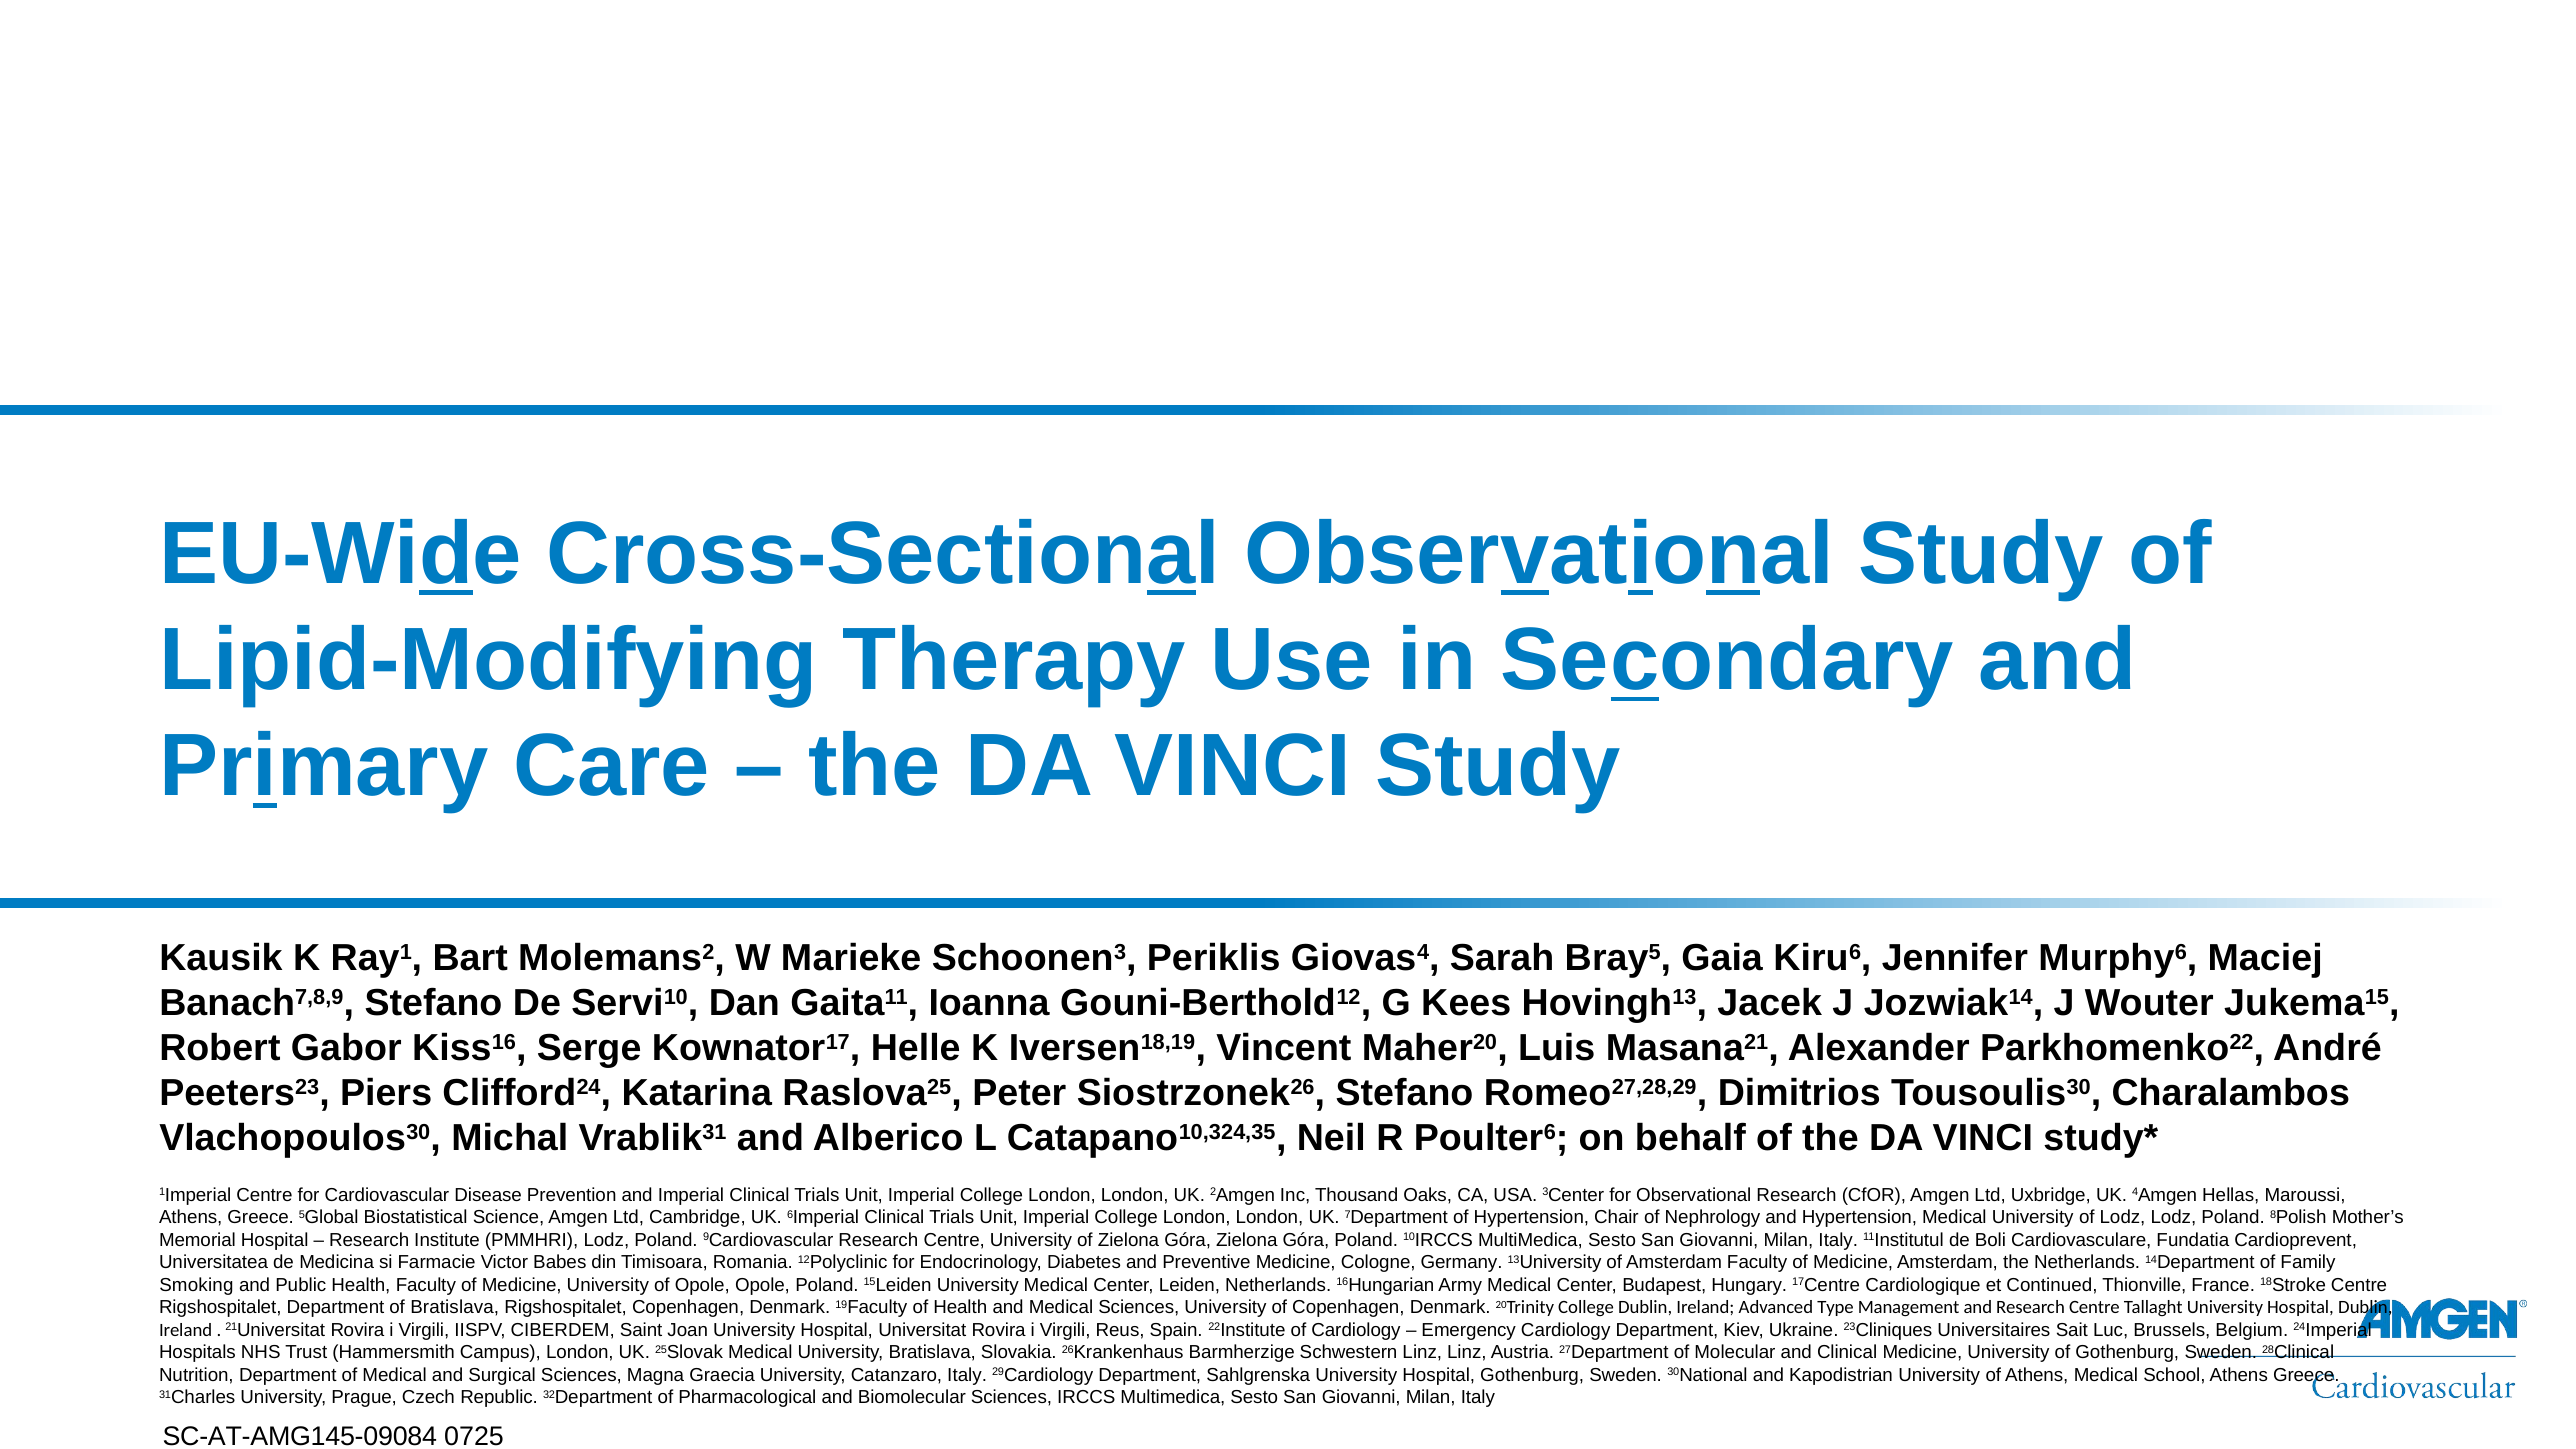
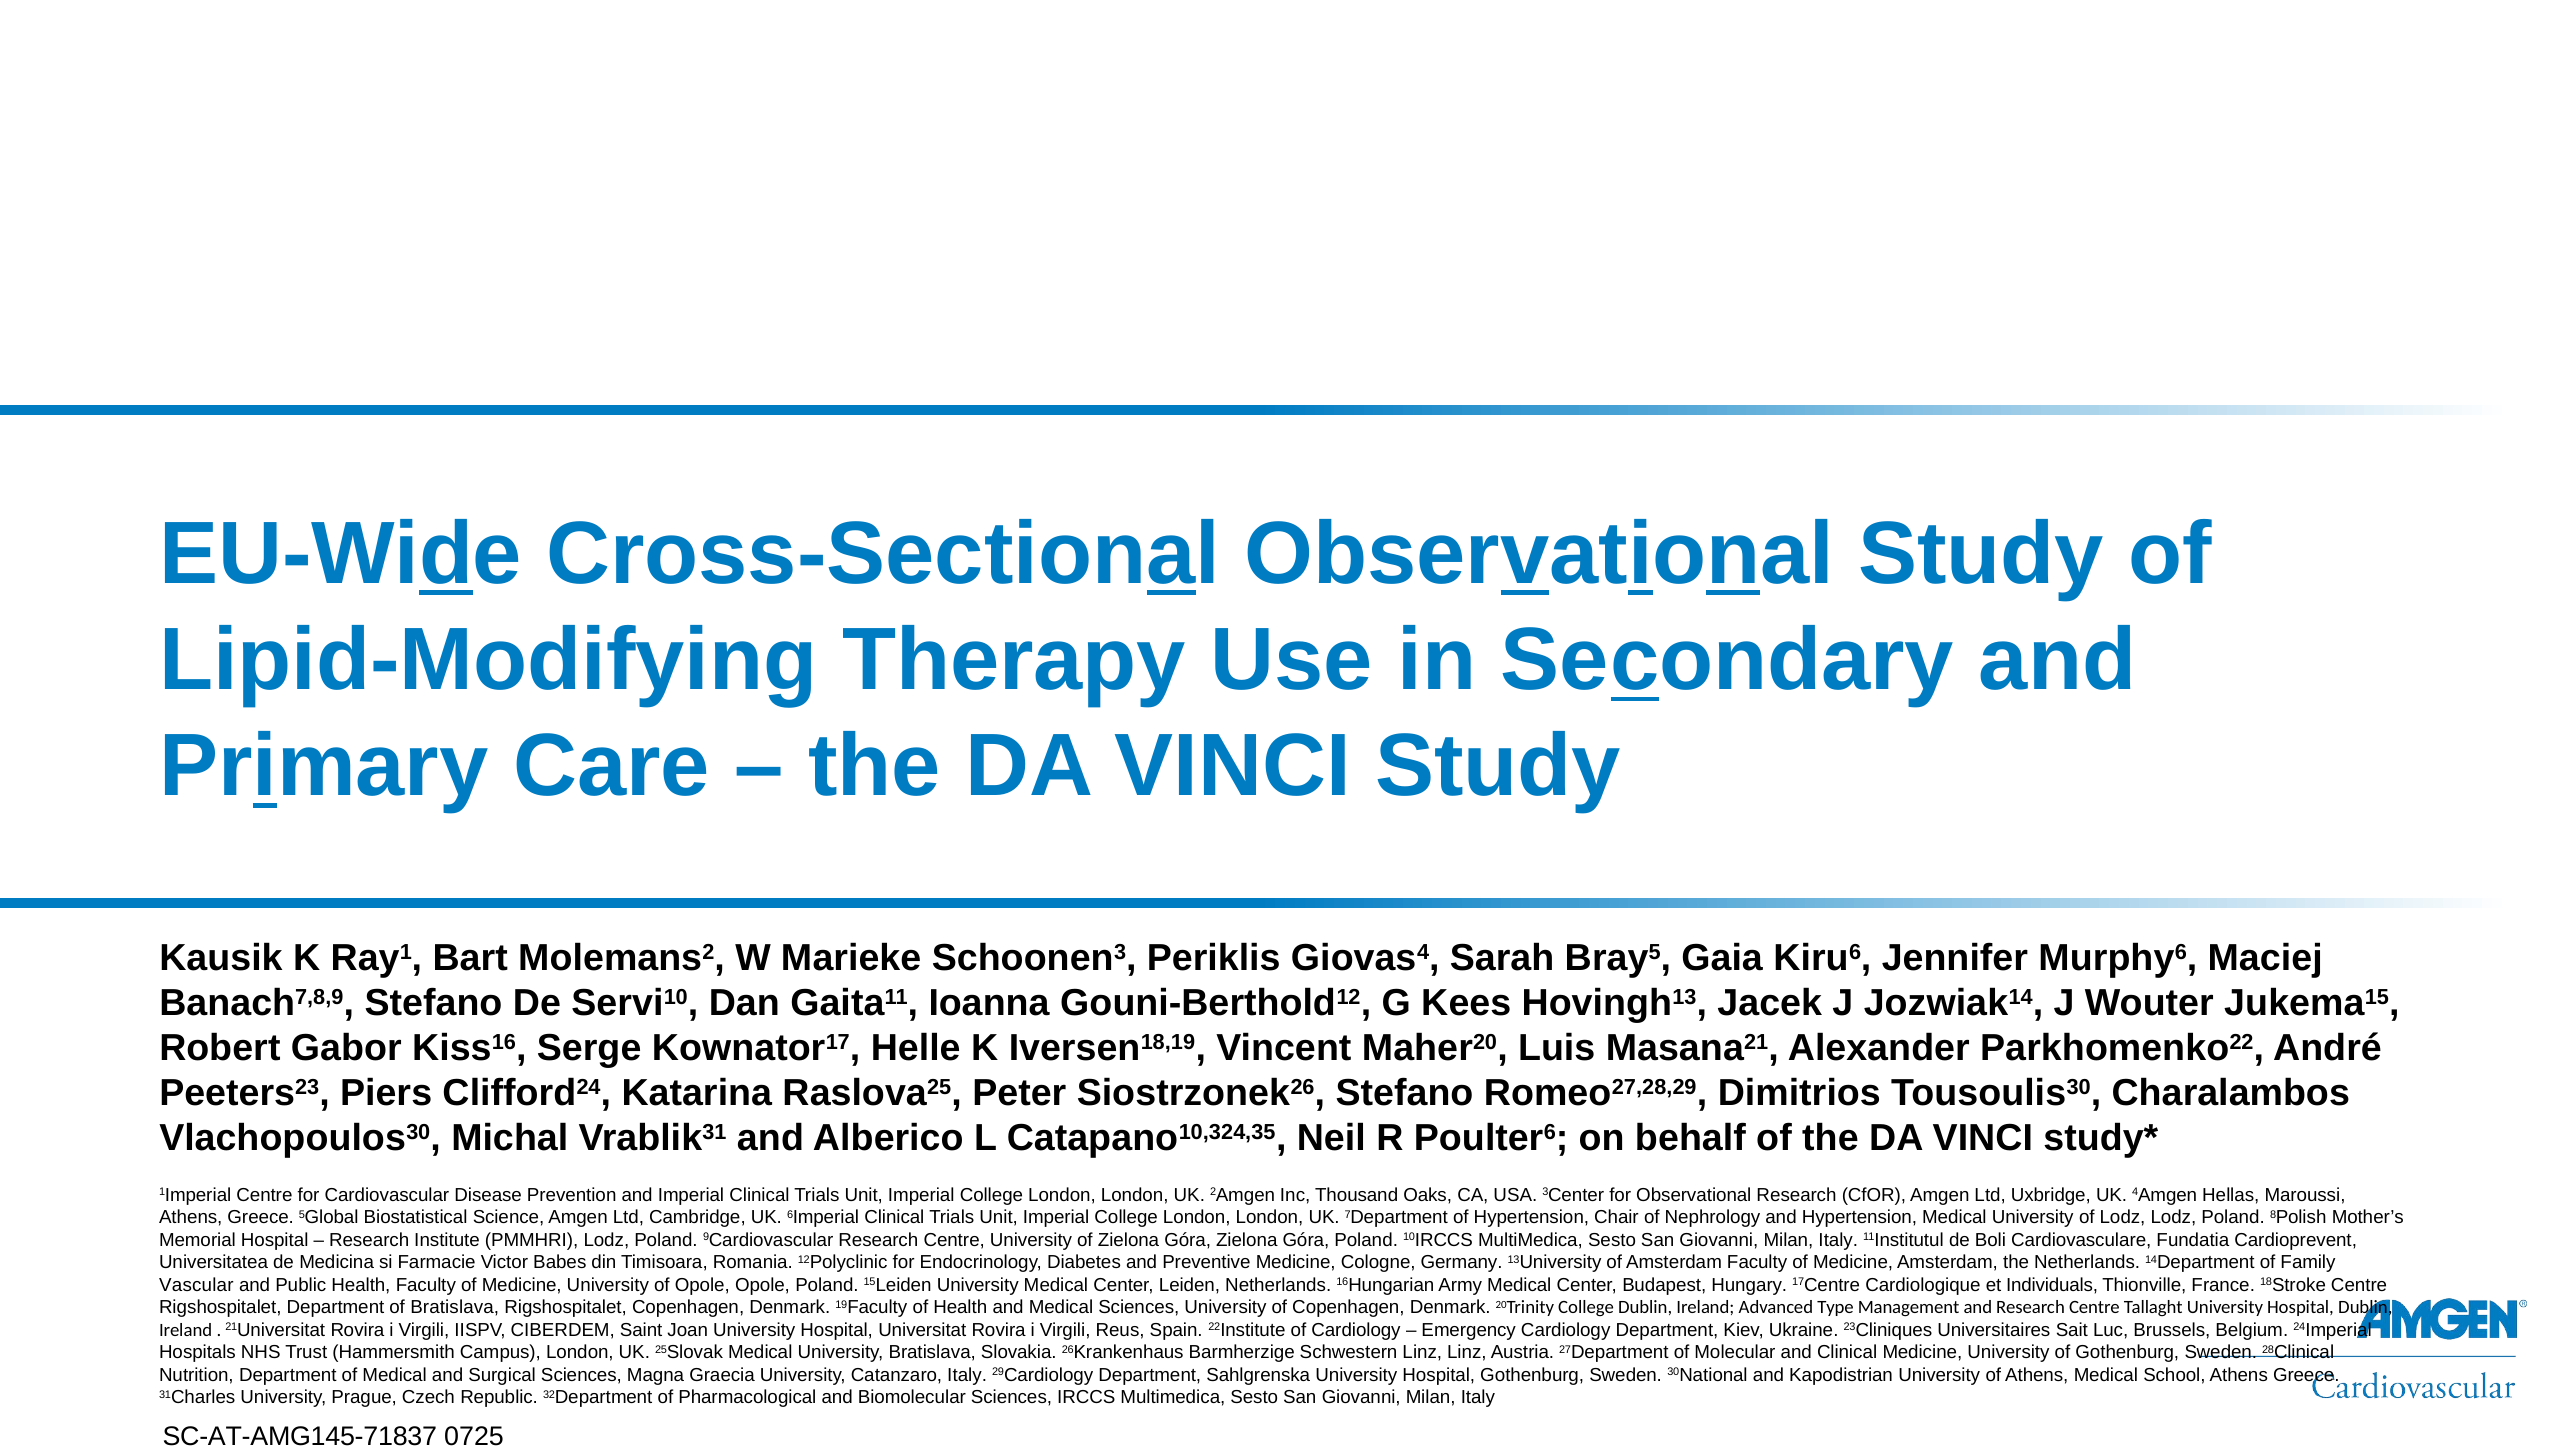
Smoking: Smoking -> Vascular (196, 1285)
Continued: Continued -> Individuals (2052, 1285)
SC-AT-AMG145-09084: SC-AT-AMG145-09084 -> SC-AT-AMG145-71837 (300, 1436)
